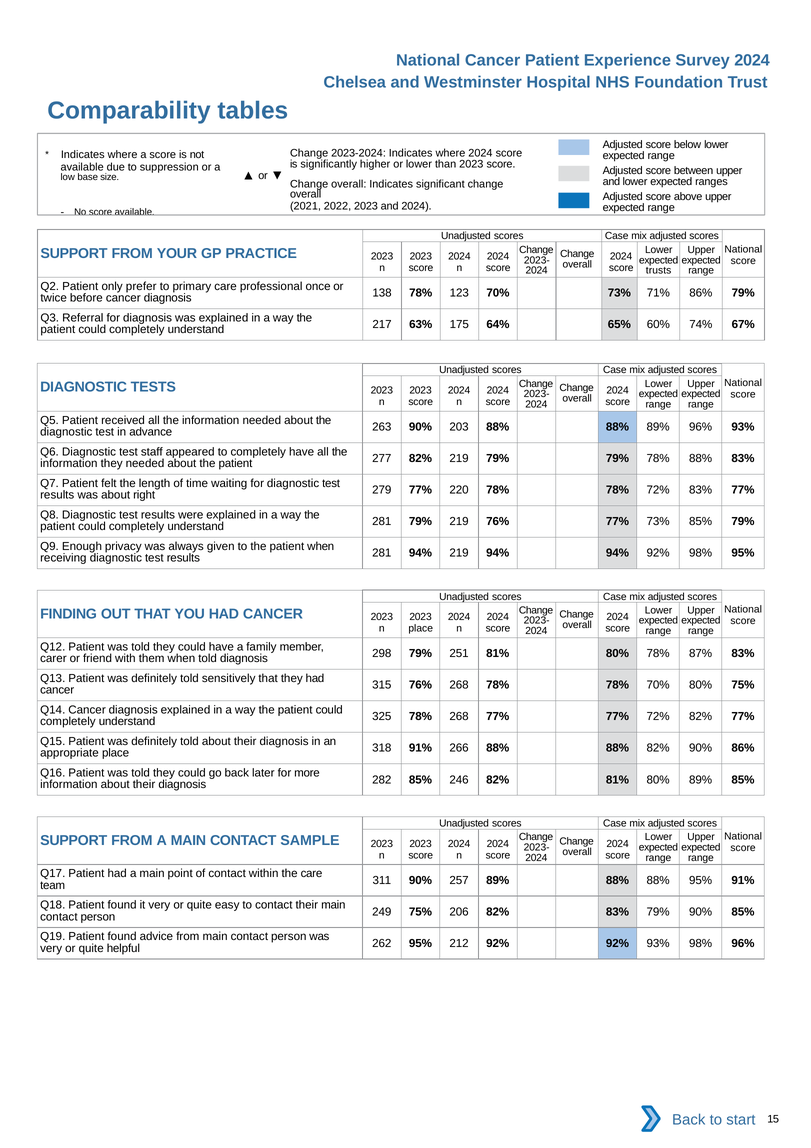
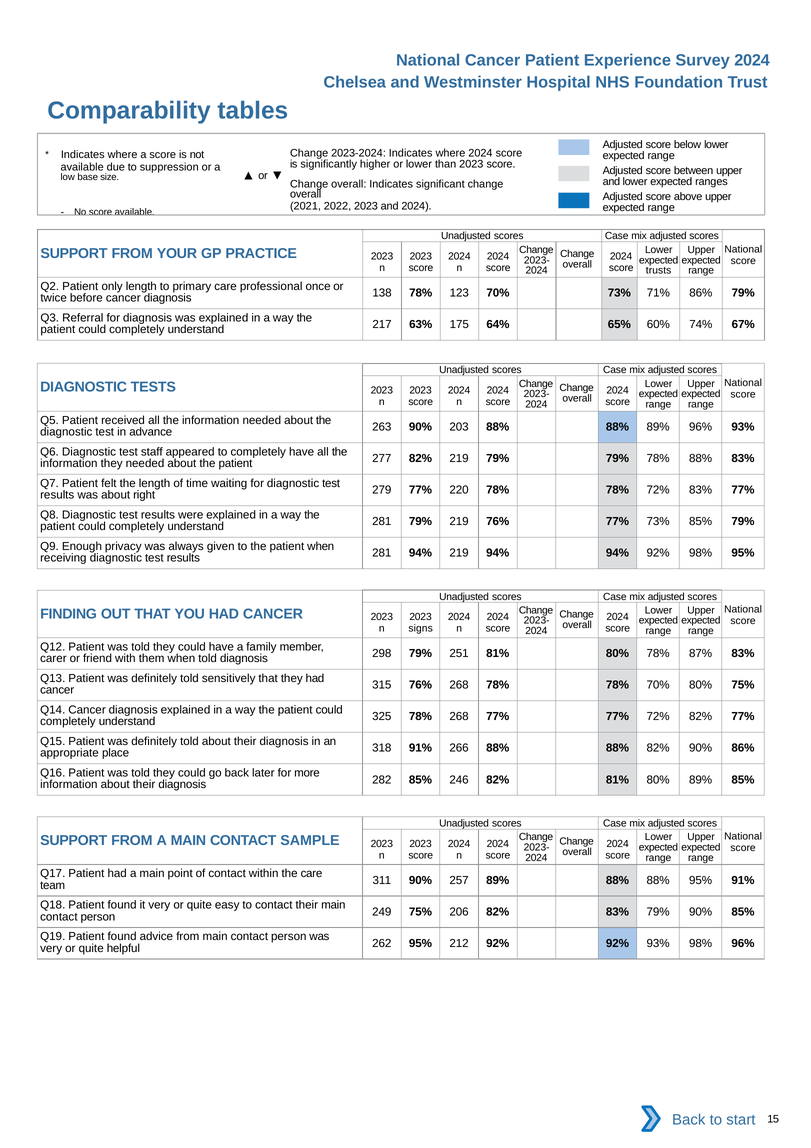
only prefer: prefer -> length (141, 286)
place: place -> signs (421, 628)
